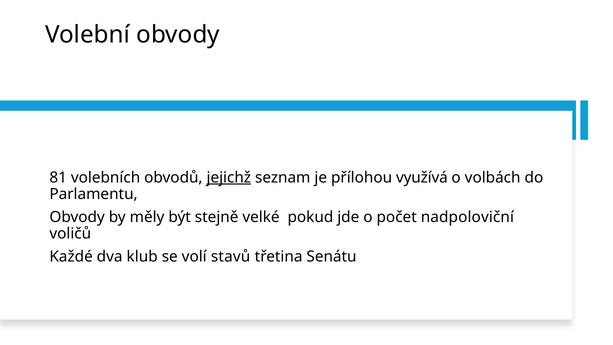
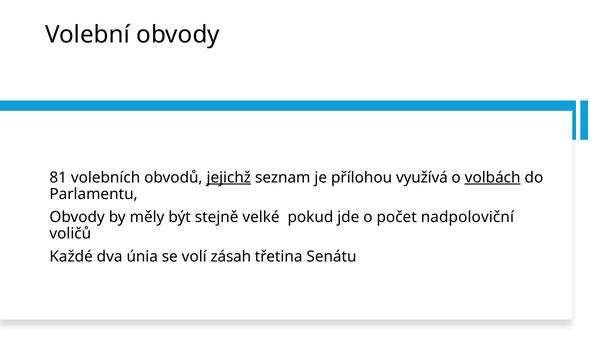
volbách underline: none -> present (493, 177)
klub: klub -> únia (142, 256)
stavů: stavů -> zásah (231, 256)
